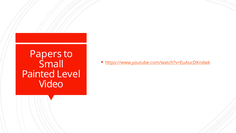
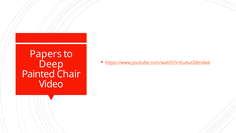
Small: Small -> Deep (51, 64)
Level: Level -> Chair (69, 74)
